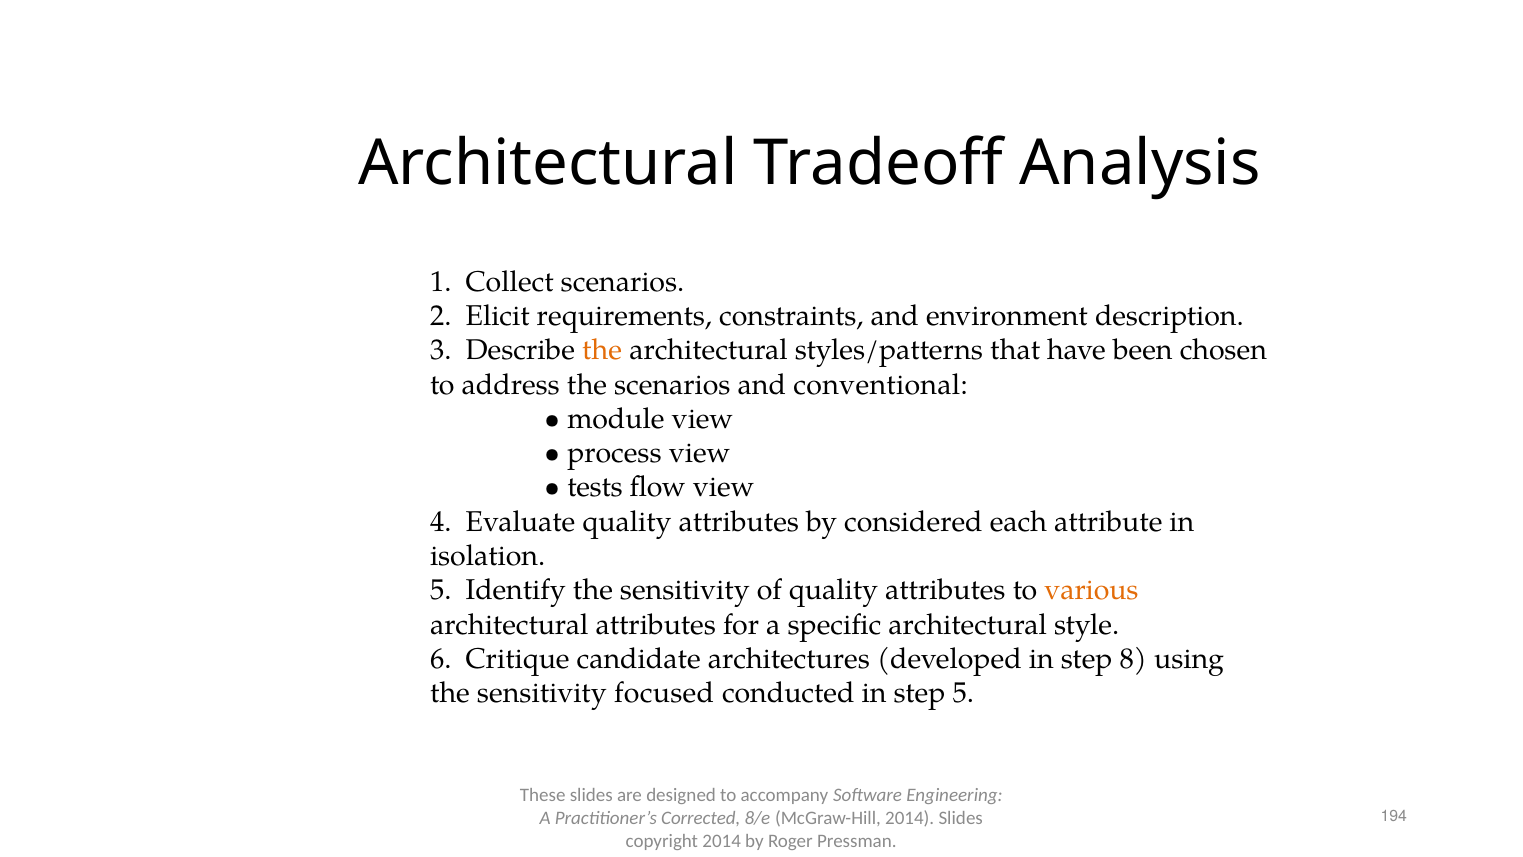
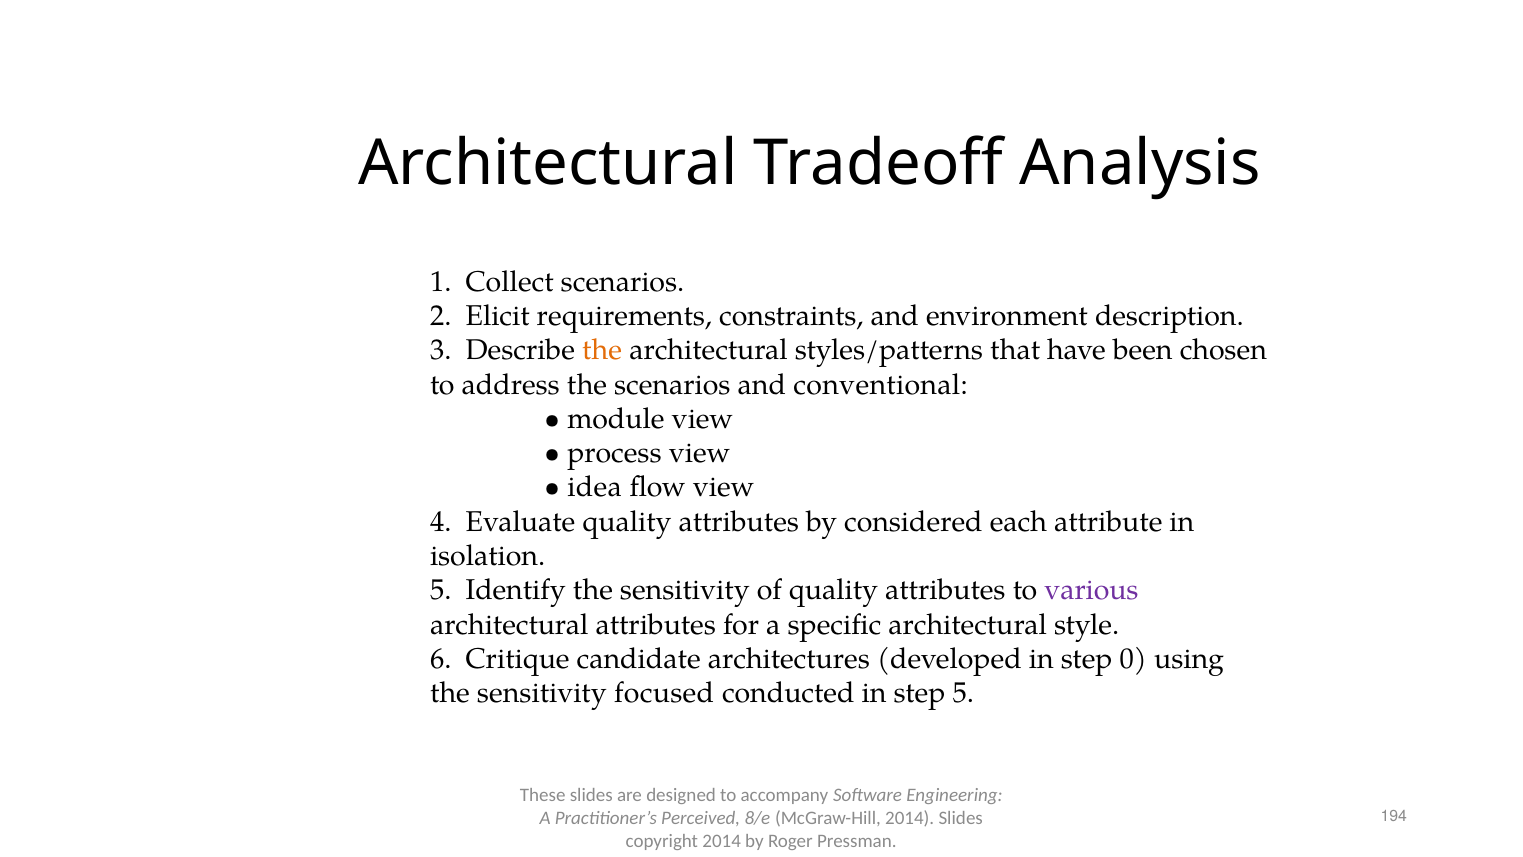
tests: tests -> idea (595, 487)
various colour: orange -> purple (1091, 590)
8: 8 -> 0 (1133, 659)
Corrected: Corrected -> Perceived (701, 818)
